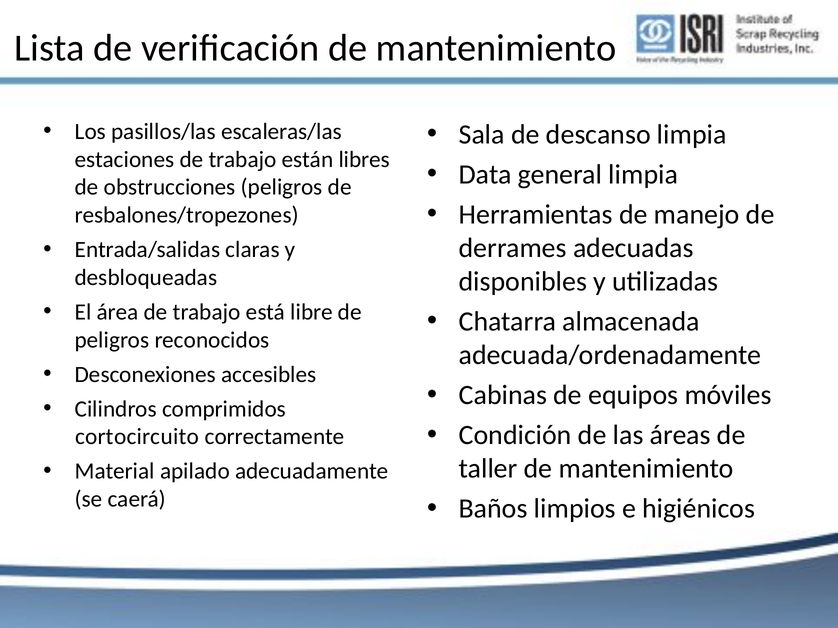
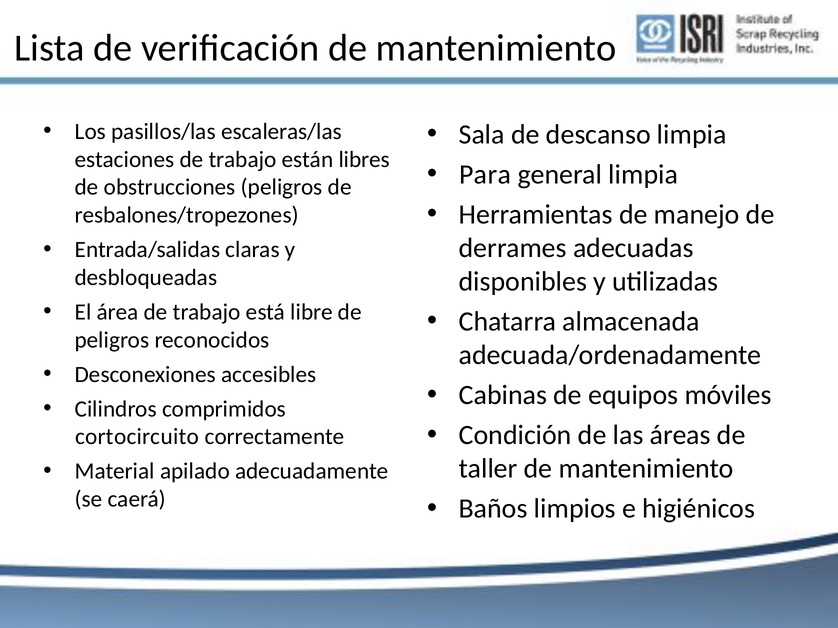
Data: Data -> Para (485, 175)
